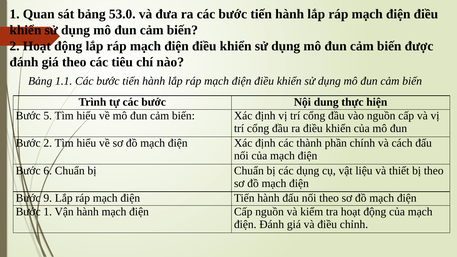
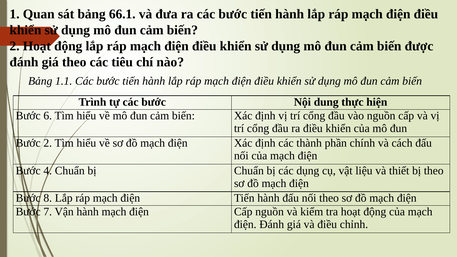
53.0: 53.0 -> 66.1 (122, 14)
5: 5 -> 6 (48, 116)
6: 6 -> 4 (48, 171)
9: 9 -> 8 (48, 198)
Bước 1: 1 -> 7 (48, 212)
